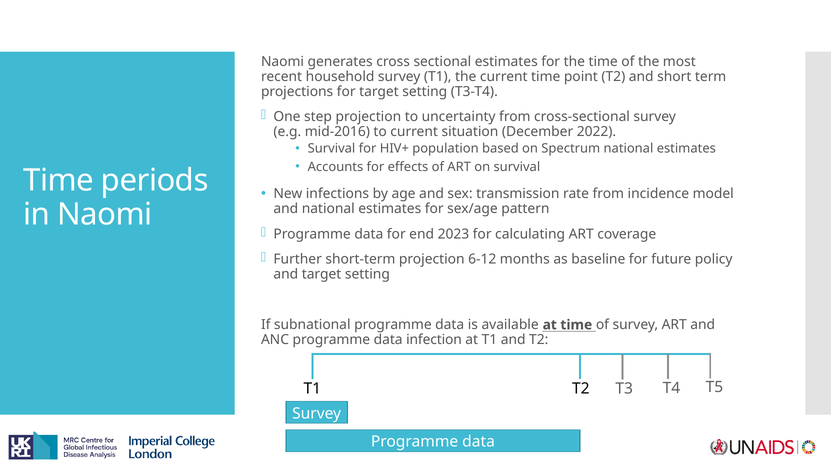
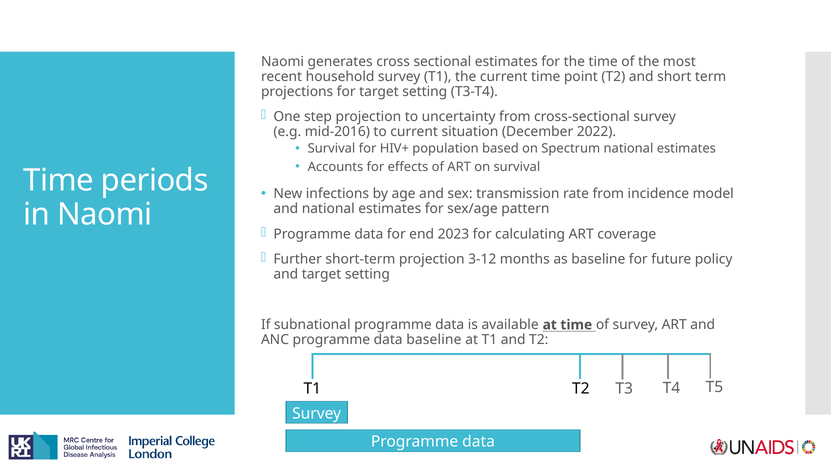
6-12: 6-12 -> 3-12 (482, 260)
data infection: infection -> baseline (434, 340)
